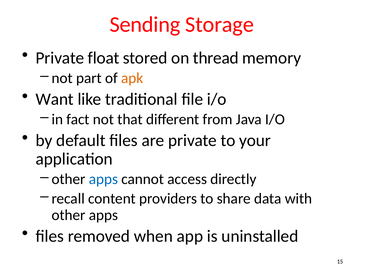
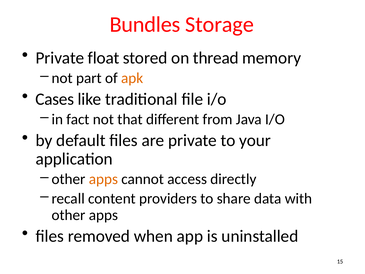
Sending: Sending -> Bundles (145, 24)
Want: Want -> Cases (55, 99)
apps colour: blue -> orange (103, 179)
